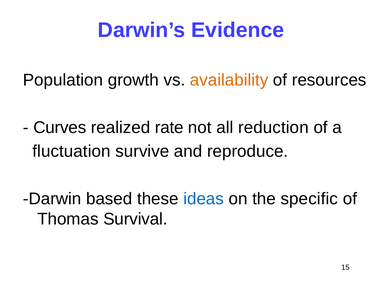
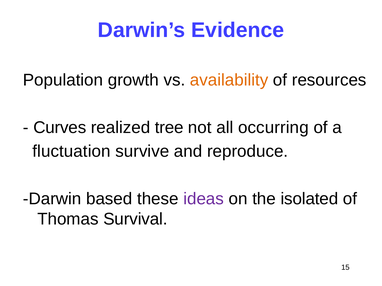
rate: rate -> tree (169, 128)
reduction: reduction -> occurring (273, 128)
ideas colour: blue -> purple (204, 199)
specific: specific -> isolated (309, 199)
